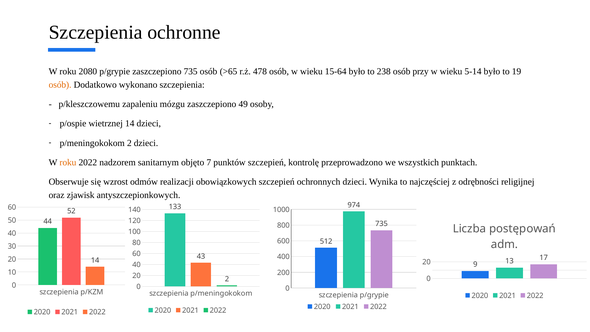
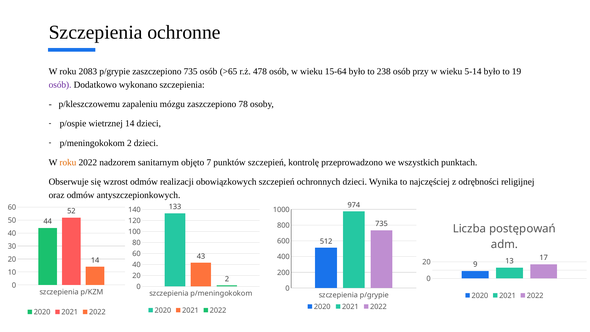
2080: 2080 -> 2083 (88, 71)
osób colour: orange -> purple (60, 85)
49: 49 -> 78 (243, 104)
oraz zjawisk: zjawisk -> odmów (81, 195)
